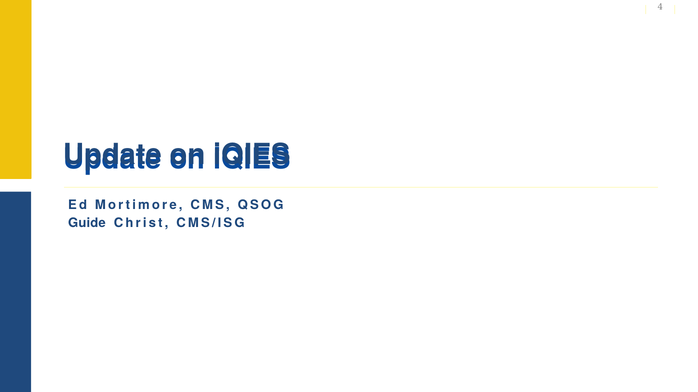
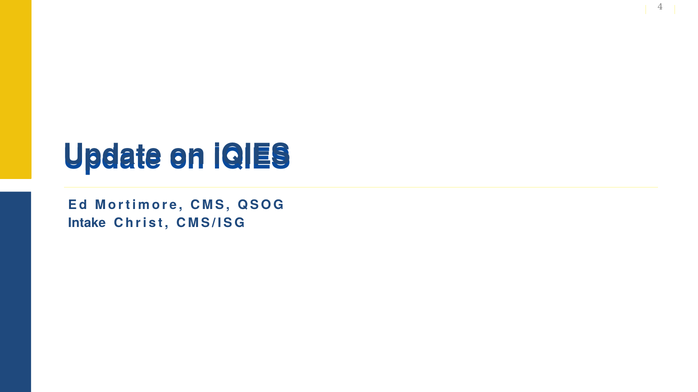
Guide: Guide -> Intake (87, 224)
